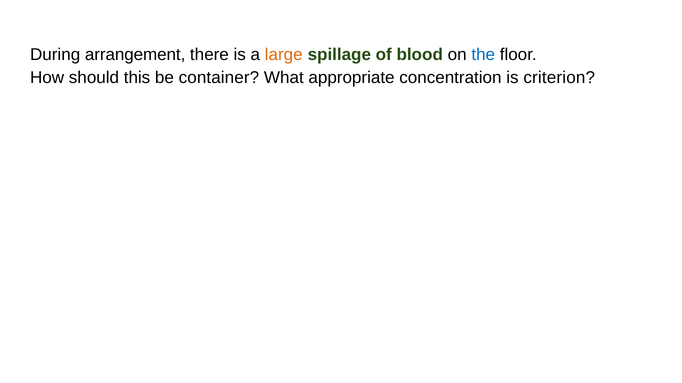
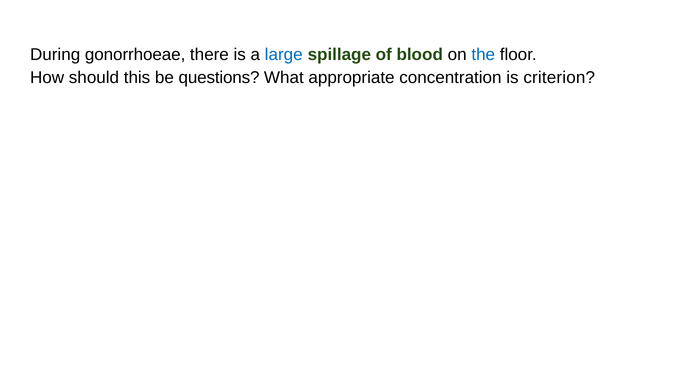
arrangement: arrangement -> gonorrhoeae (135, 54)
large colour: orange -> blue (284, 54)
container: container -> questions (219, 78)
